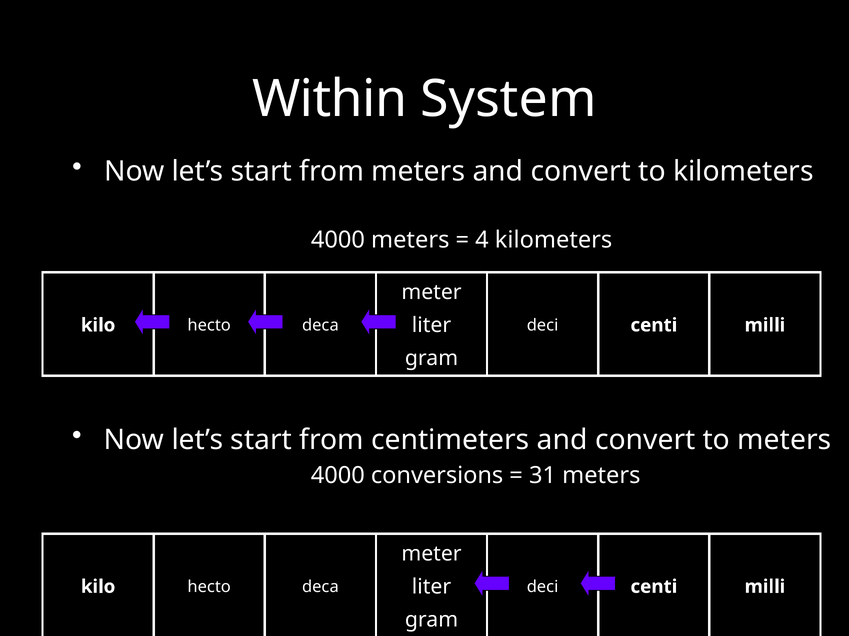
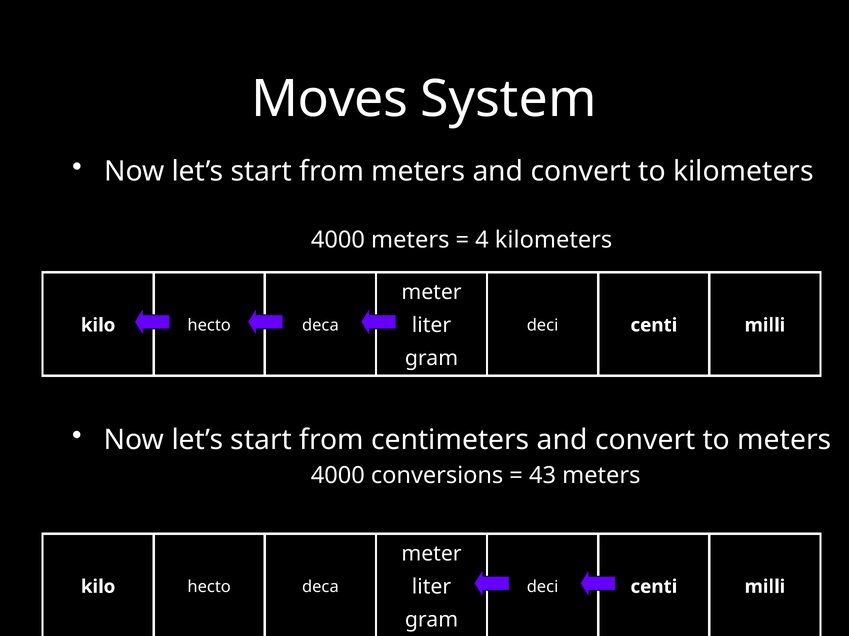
Within: Within -> Moves (330, 99)
31: 31 -> 43 (543, 476)
